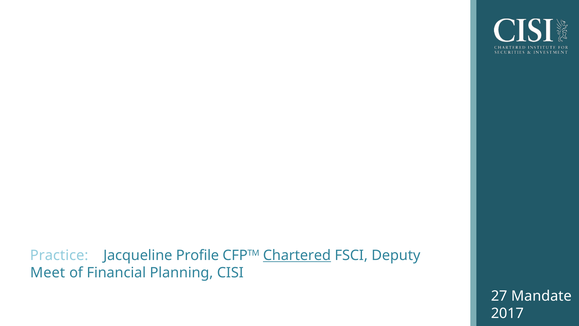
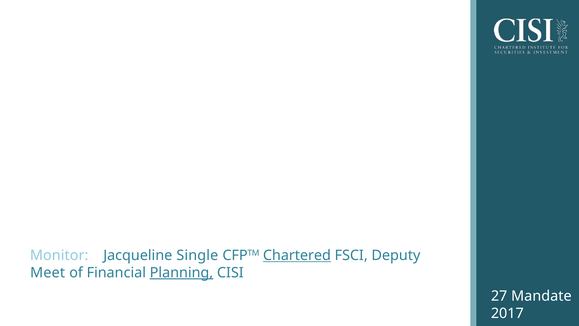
Practice: Practice -> Monitor (59, 255)
Profile: Profile -> Single (197, 255)
Planning underline: none -> present (181, 272)
